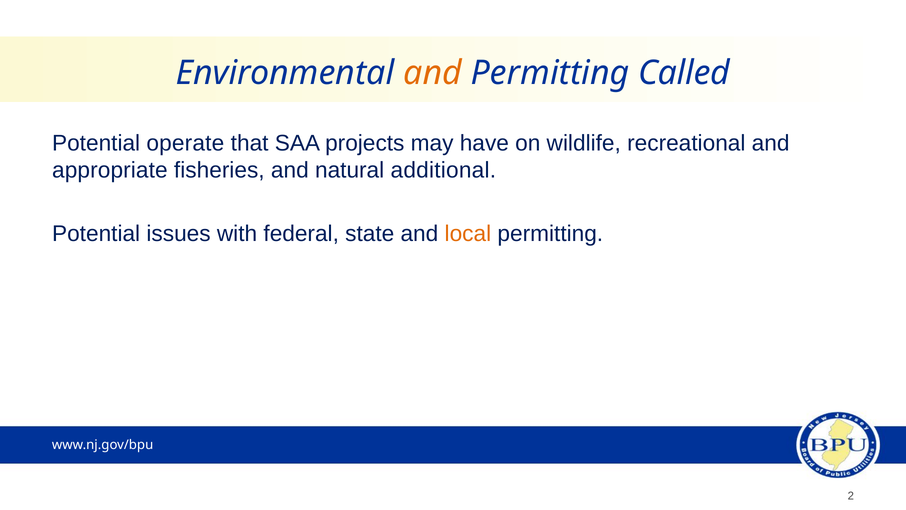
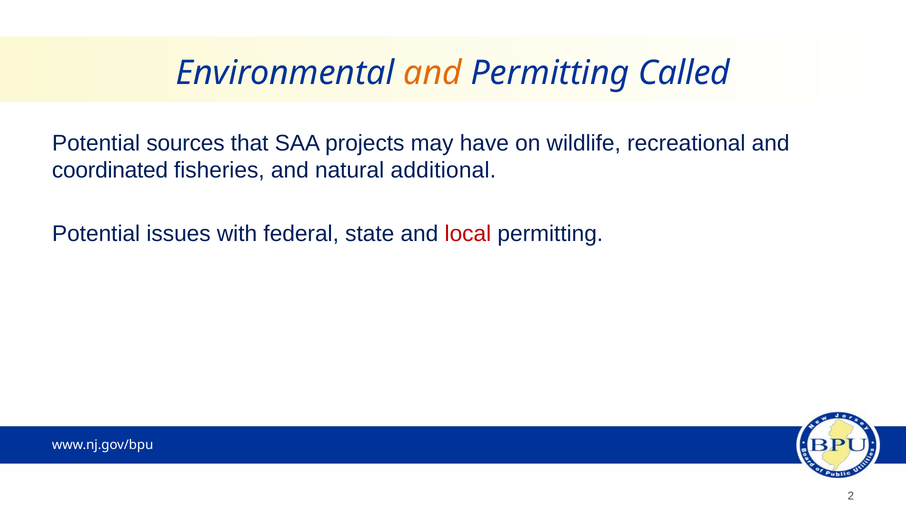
operate: operate -> sources (185, 143)
appropriate: appropriate -> coordinated (110, 170)
local colour: orange -> red (468, 234)
